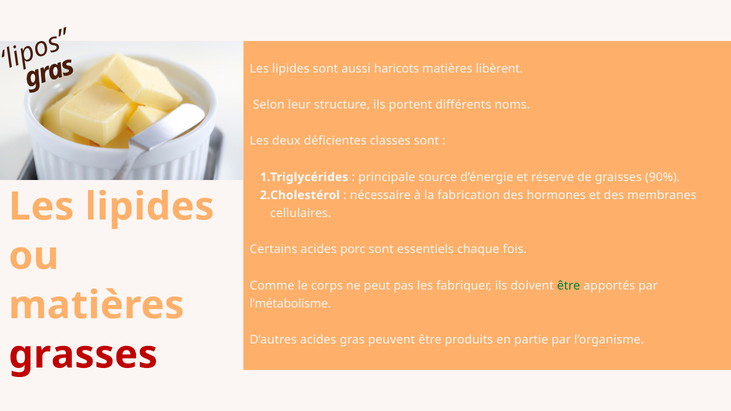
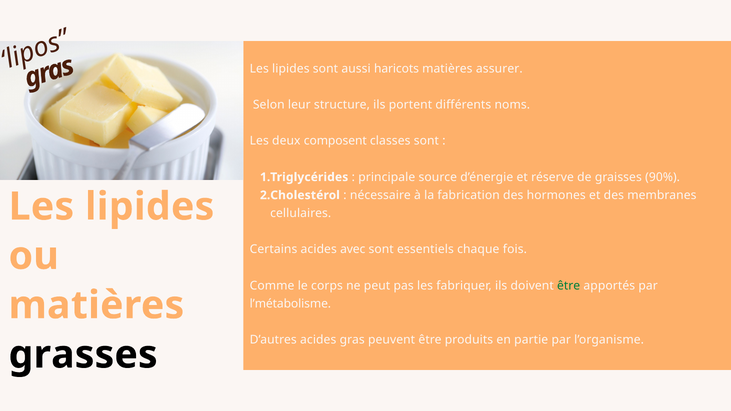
libèrent: libèrent -> assurer (499, 69)
déficientes: déficientes -> composent (335, 141)
porc: porc -> avec (353, 250)
grasses colour: red -> black (83, 355)
